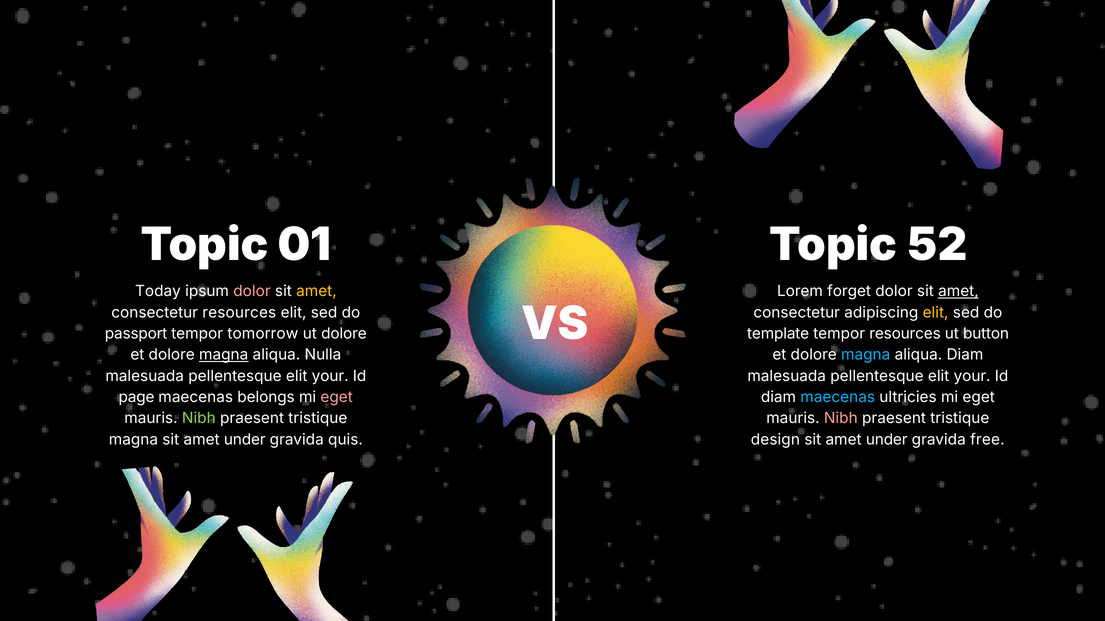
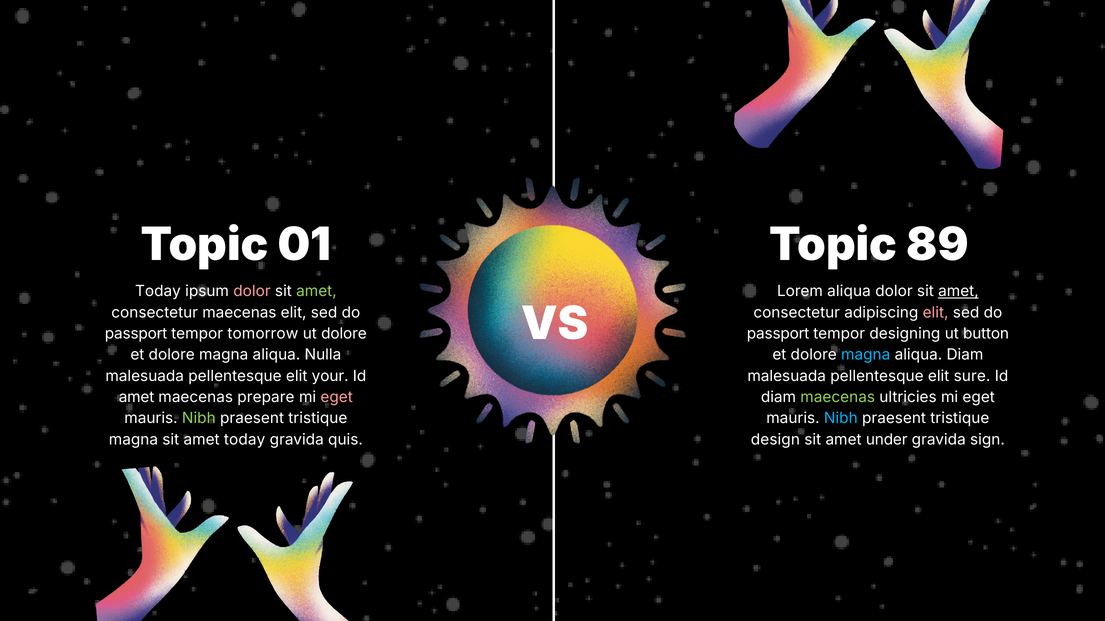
52: 52 -> 89 (937, 245)
amet colour: yellow -> light green (316, 292)
Lorem forget: forget -> aliqua (849, 292)
consectetur resources: resources -> maecenas (239, 313)
elit colour: yellow -> pink (936, 313)
template: template -> passport (778, 334)
tempor resources: resources -> designing (905, 334)
magna underline: present -> none (224, 355)
your: your -> sure (972, 376)
page: page -> amet (137, 398)
belongs: belongs -> prepare (266, 398)
maecenas colour: light blue -> light green (838, 398)
Nibh colour: pink -> light blue (841, 419)
magna sit amet under: under -> today (245, 440)
free: free -> sign (987, 440)
